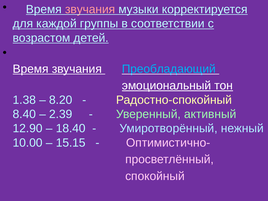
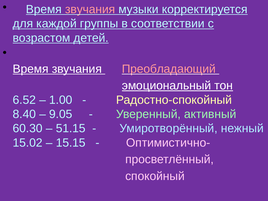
Преобладающий colour: light blue -> pink (169, 69)
1.38: 1.38 -> 6.52 (24, 100)
8.20: 8.20 -> 1.00 (61, 100)
2.39: 2.39 -> 9.05 (61, 114)
12.90: 12.90 -> 60.30 (28, 128)
18.40: 18.40 -> 51.15 (71, 128)
10.00: 10.00 -> 15.02 (28, 143)
